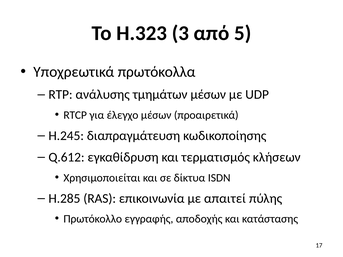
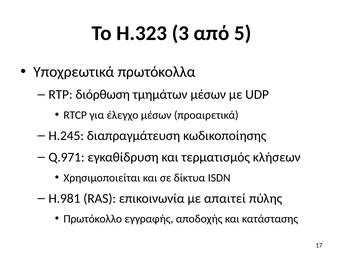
ανάλυσης: ανάλυσης -> διόρθωση (103, 95)
Q.612: Q.612 -> Q.971 (66, 157)
H.285: H.285 -> H.981 (64, 199)
